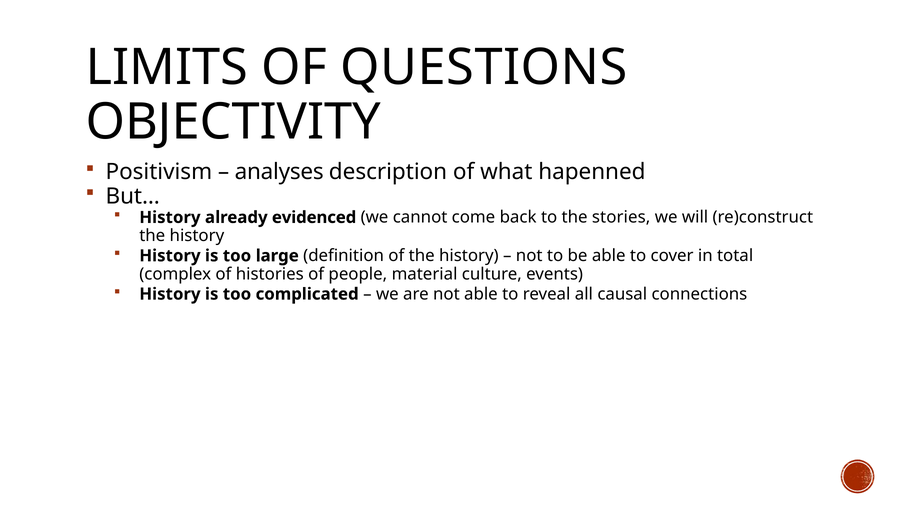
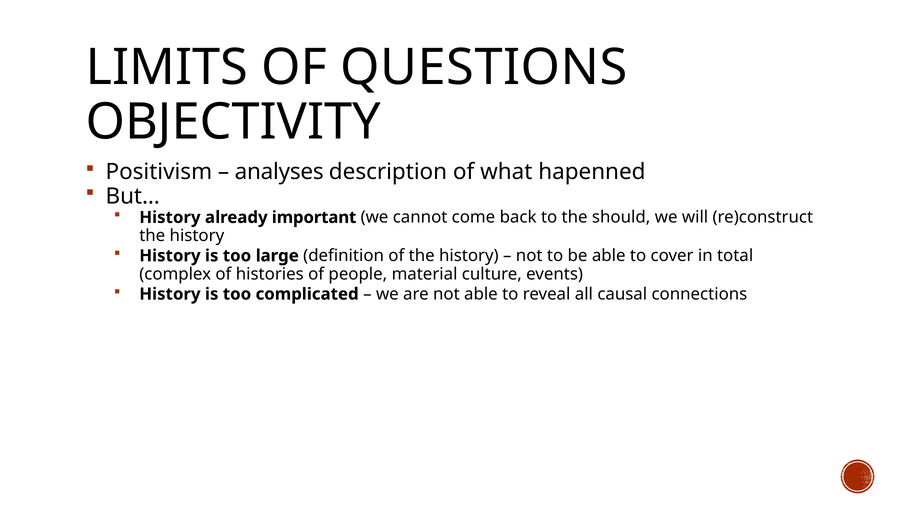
evidenced: evidenced -> important (314, 217)
stories: stories -> should (621, 217)
